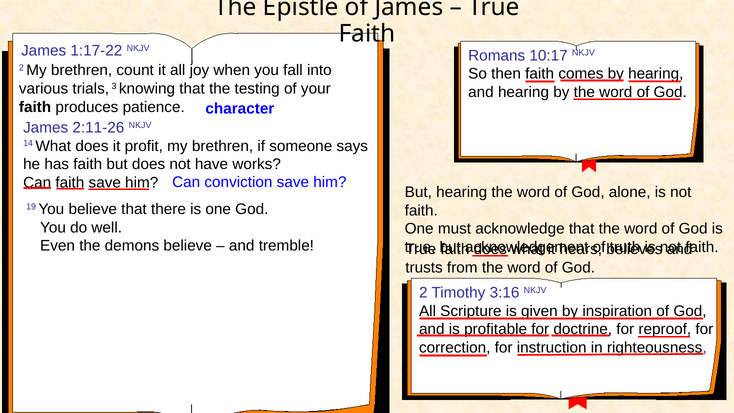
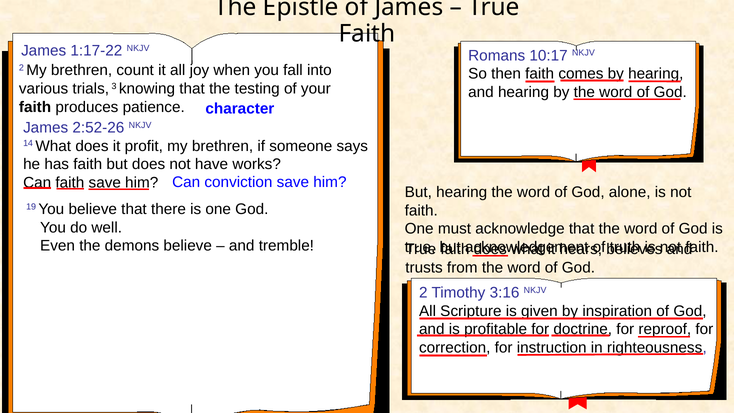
2:11-26: 2:11-26 -> 2:52-26 (98, 128)
